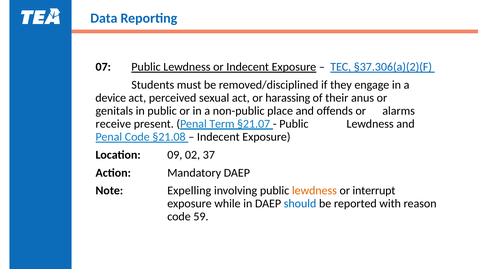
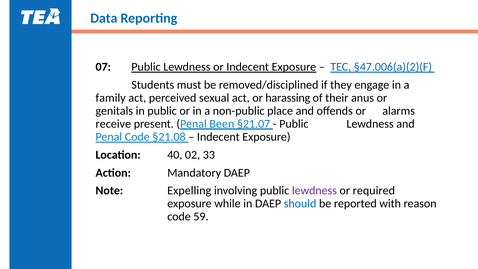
§37.306(a)(2)(F: §37.306(a)(2)(F -> §47.006(a)(2)(F (393, 67)
device: device -> family (111, 98)
Term: Term -> Been (222, 124)
09: 09 -> 40 (175, 155)
37: 37 -> 33 (209, 155)
lewdness colour: orange -> purple (314, 191)
interrupt: interrupt -> required (374, 191)
